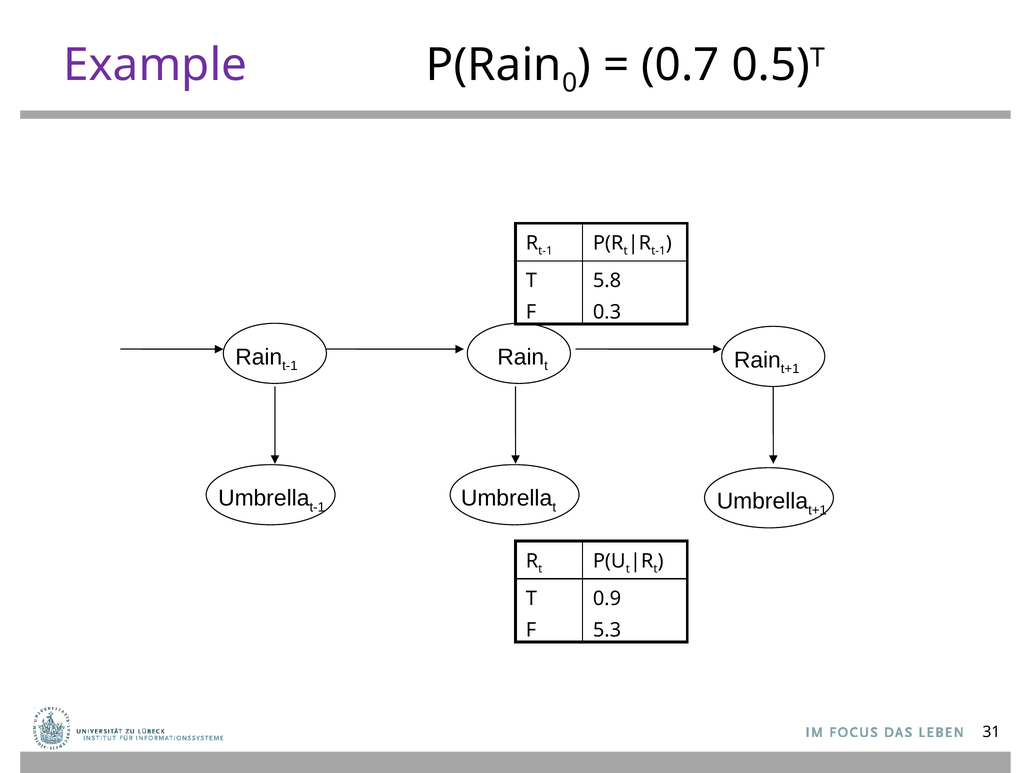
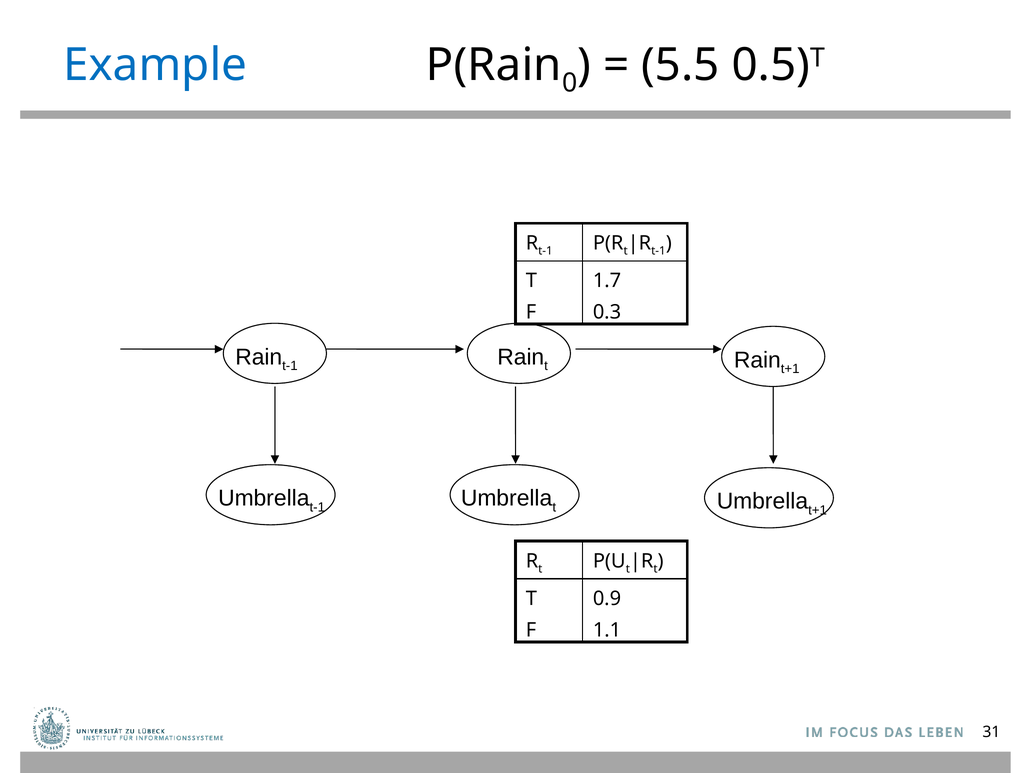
Example colour: purple -> blue (155, 65)
0.7: 0.7 -> 5.5 (680, 65)
5.8: 5.8 -> 1.7 (607, 281)
5.3: 5.3 -> 1.1 (607, 630)
